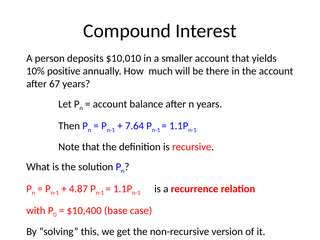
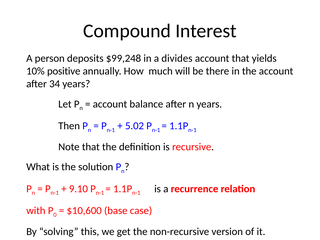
$10,010: $10,010 -> $99,248 (124, 58)
smaller: smaller -> divides (177, 58)
67: 67 -> 34 (55, 84)
7.64: 7.64 -> 5.02 (135, 126)
4.87: 4.87 -> 9.10 (78, 189)
$10,400: $10,400 -> $10,600 (84, 211)
